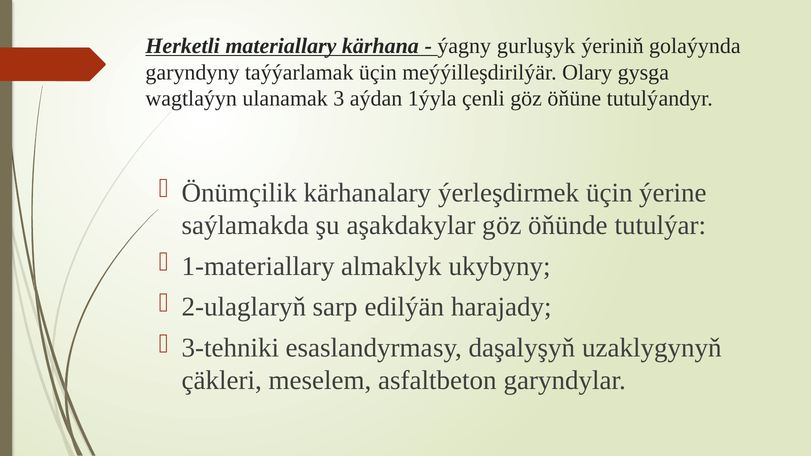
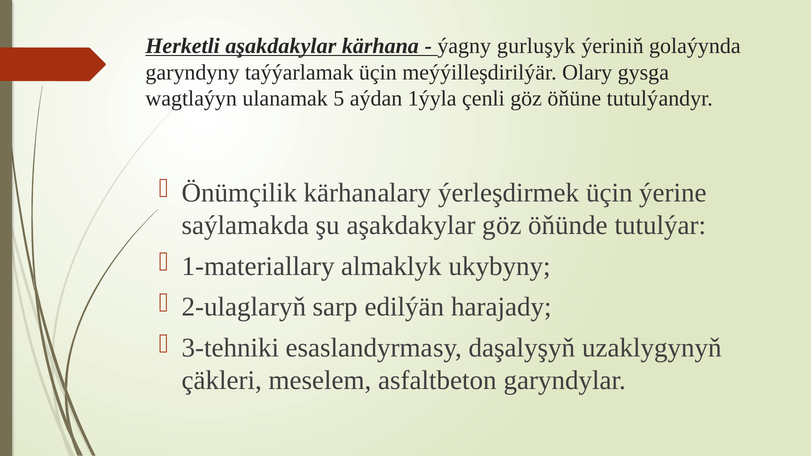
Herketli materiallary: materiallary -> aşakdakylar (281, 46)
3: 3 -> 5 (339, 99)
